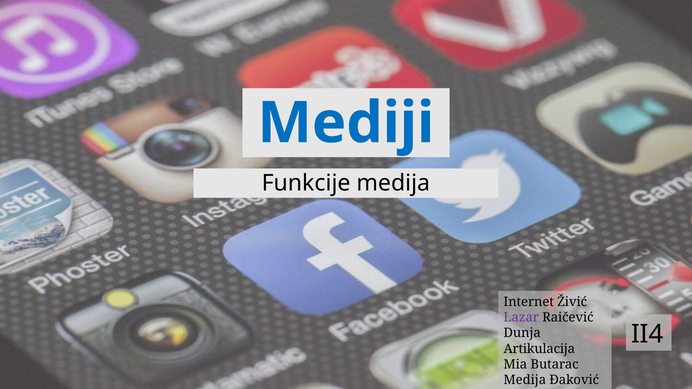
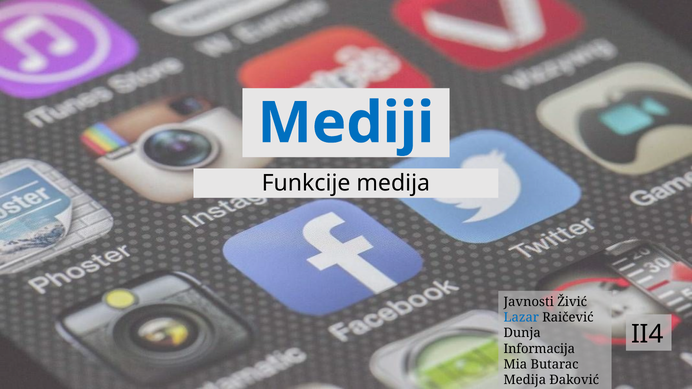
Internet: Internet -> Javnosti (529, 302)
Lazar colour: purple -> blue (521, 318)
Artikulacija: Artikulacija -> Informacija (539, 349)
